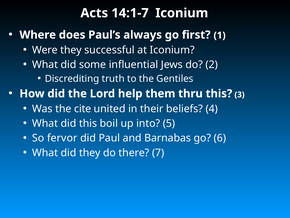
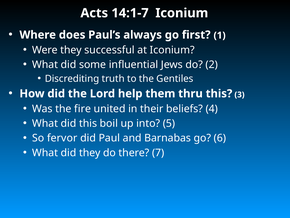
cite: cite -> fire (83, 109)
